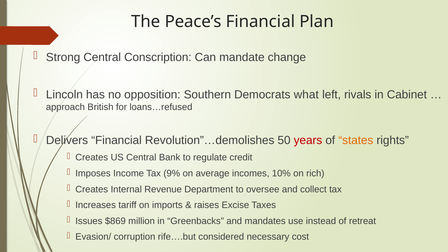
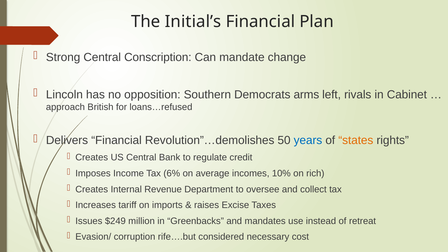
Peace’s: Peace’s -> Initial’s (193, 22)
what: what -> arms (306, 95)
years colour: red -> blue (308, 140)
9%: 9% -> 6% (172, 173)
$869: $869 -> $249 (115, 221)
